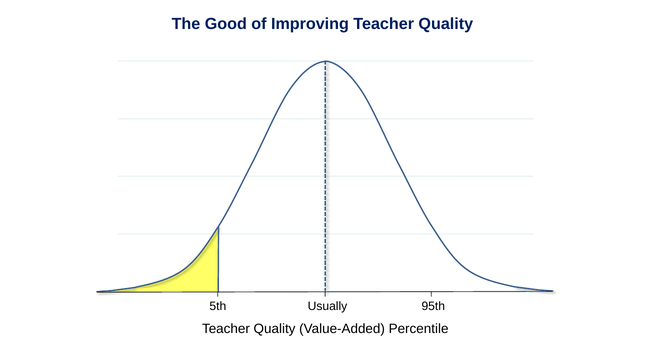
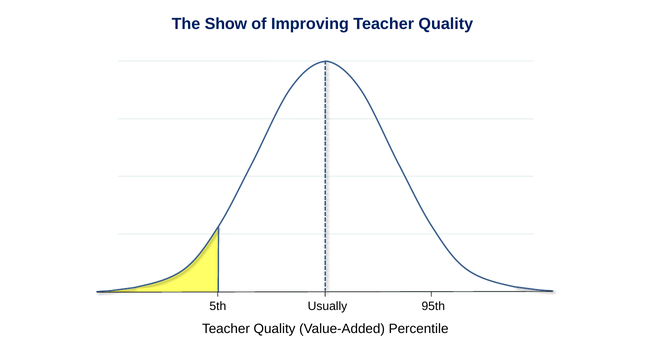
Good: Good -> Show (226, 24)
